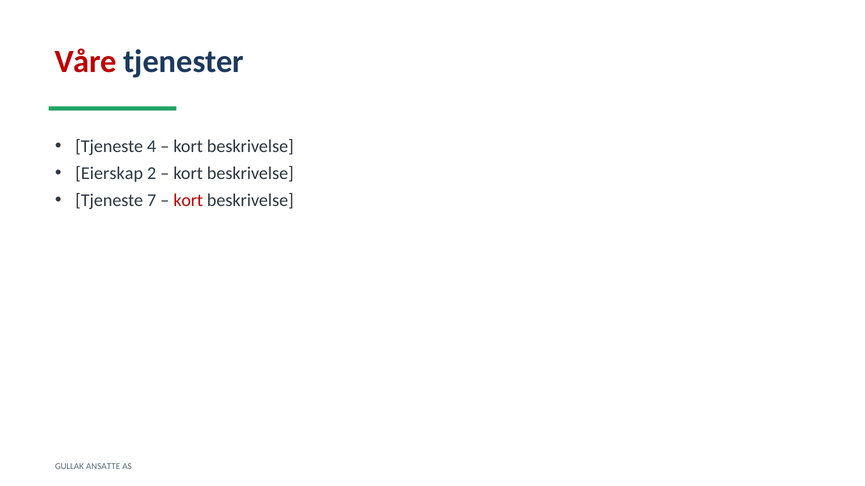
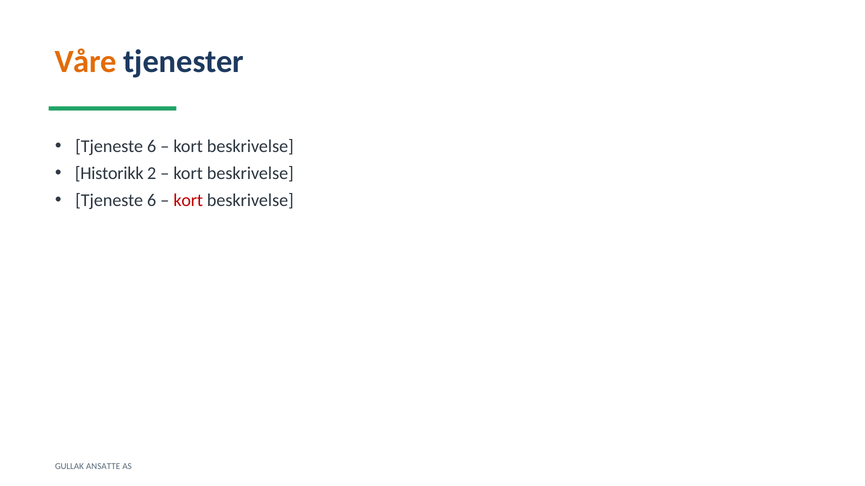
Våre colour: red -> orange (86, 62)
4: 4 -> 6 (152, 147)
Eierskap: Eierskap -> Historikk (109, 174)
7: 7 -> 6 (152, 201)
